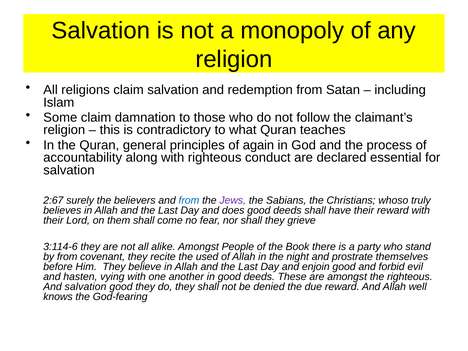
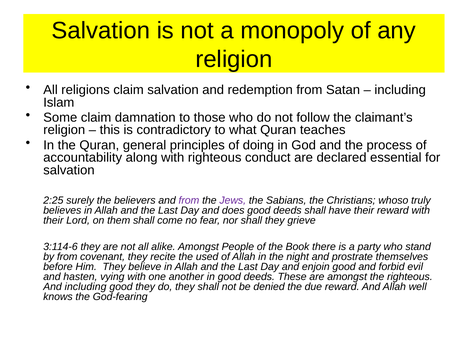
again: again -> doing (258, 145)
2:67: 2:67 -> 2:25 (53, 200)
from colour: blue -> purple (189, 200)
And salvation: salvation -> including (86, 287)
